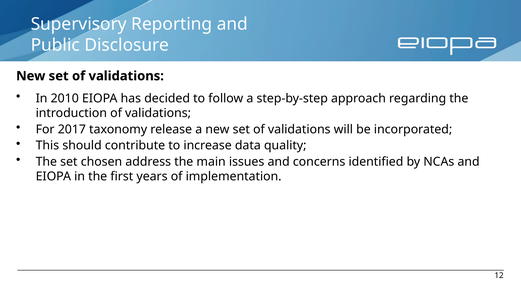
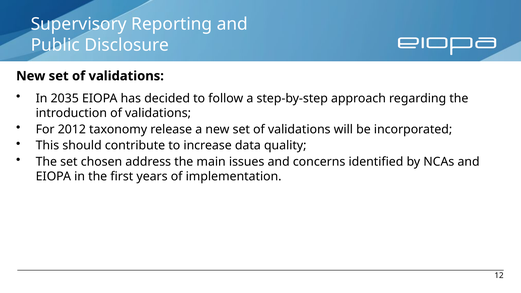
2010: 2010 -> 2035 (65, 98)
2017: 2017 -> 2012 (72, 129)
